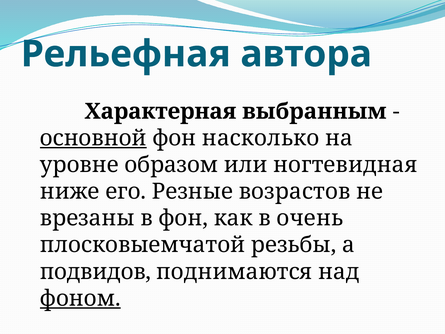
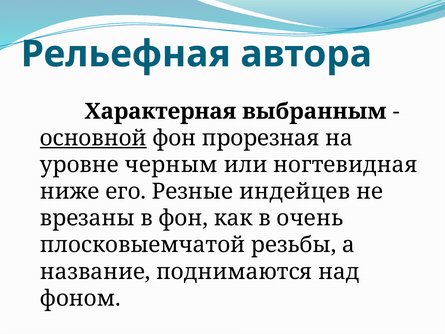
насколько: насколько -> прорезная (261, 138)
образом: образом -> черным (171, 165)
возрастов: возрастов -> индейцев (295, 191)
подвидов: подвидов -> название (95, 272)
фоном underline: present -> none (80, 298)
